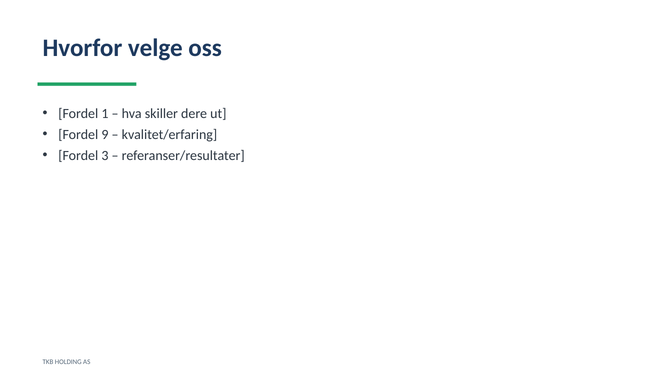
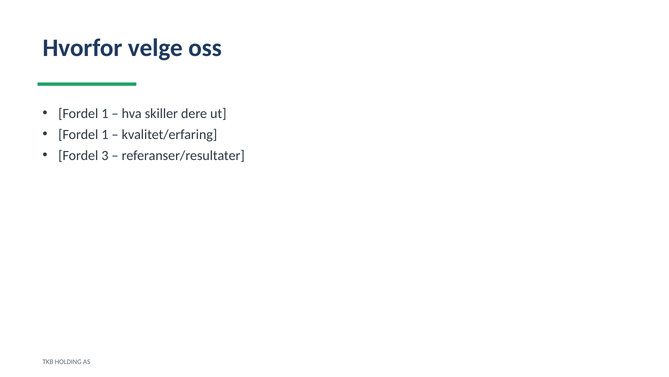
9: 9 -> 1 (105, 134)
